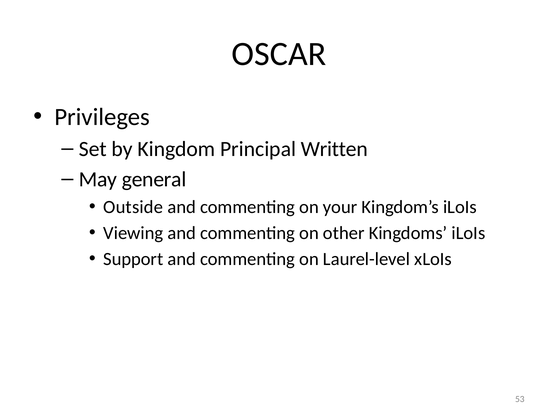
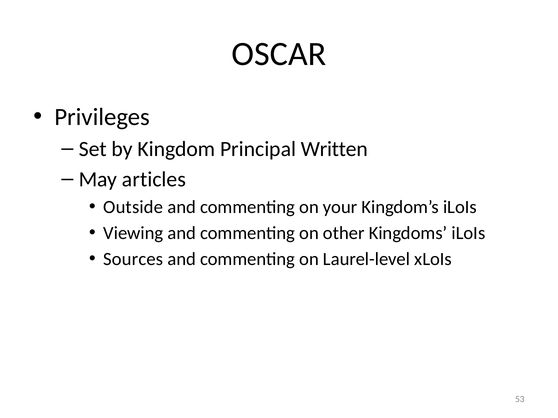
general: general -> articles (154, 180)
Support: Support -> Sources (133, 259)
